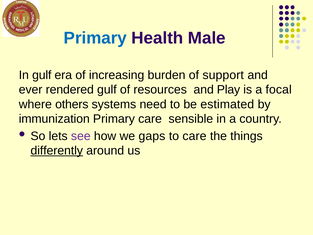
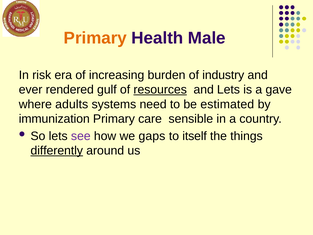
Primary colour: blue -> orange (95, 38)
In gulf: gulf -> risk (42, 75)
support: support -> industry (223, 75)
resources underline: none -> present (160, 90)
and Play: Play -> Lets (228, 90)
focal: focal -> gave (279, 90)
others: others -> adults (72, 104)
to care: care -> itself (195, 136)
